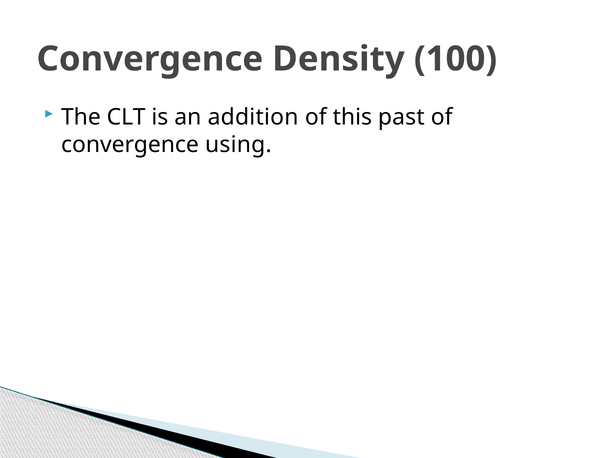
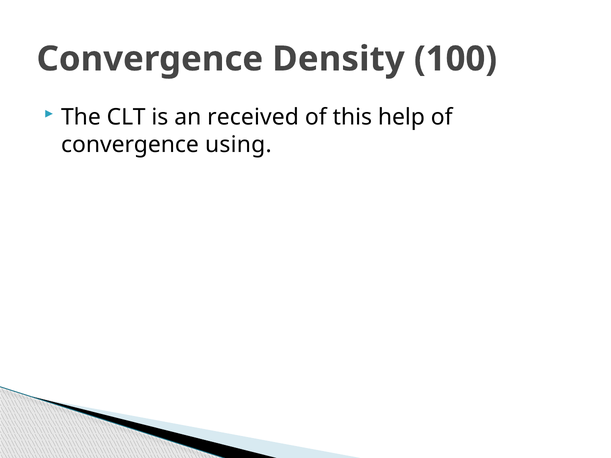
addition: addition -> received (253, 117)
past: past -> help (401, 117)
